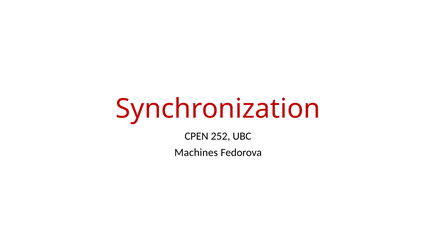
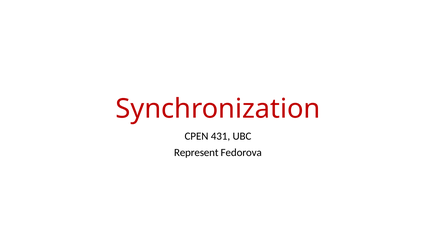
252: 252 -> 431 (220, 136)
Machines: Machines -> Represent (196, 153)
